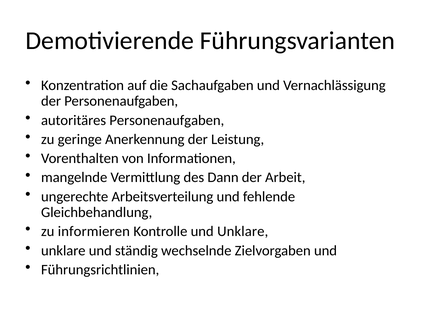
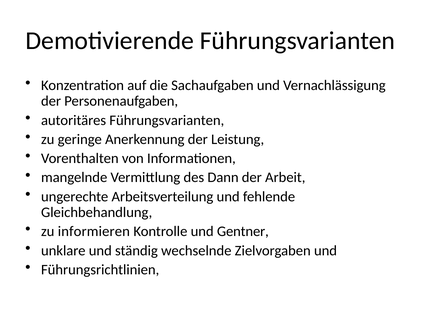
autoritäres Personenaufgaben: Personenaufgaben -> Führungsvarianten (167, 120)
und Unklare: Unklare -> Gentner (243, 232)
